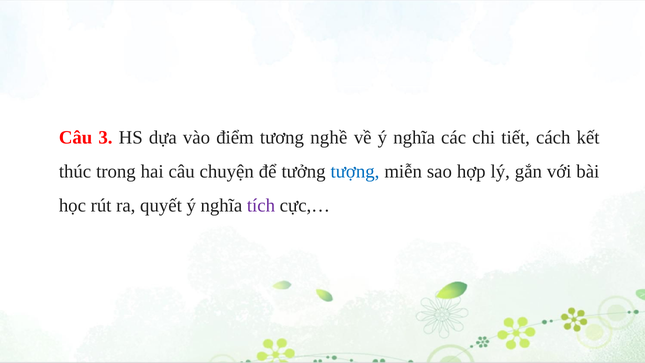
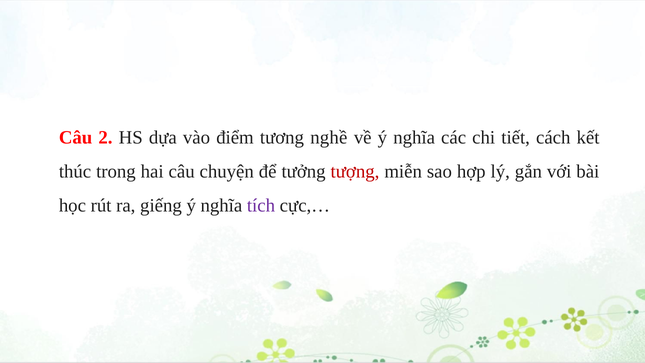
3: 3 -> 2 (105, 137)
tượng colour: blue -> red (355, 171)
quyết: quyết -> giếng (161, 205)
